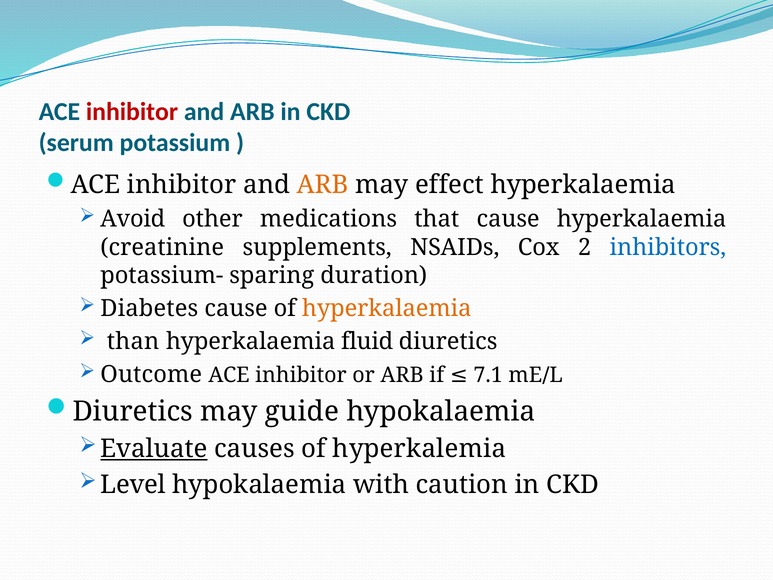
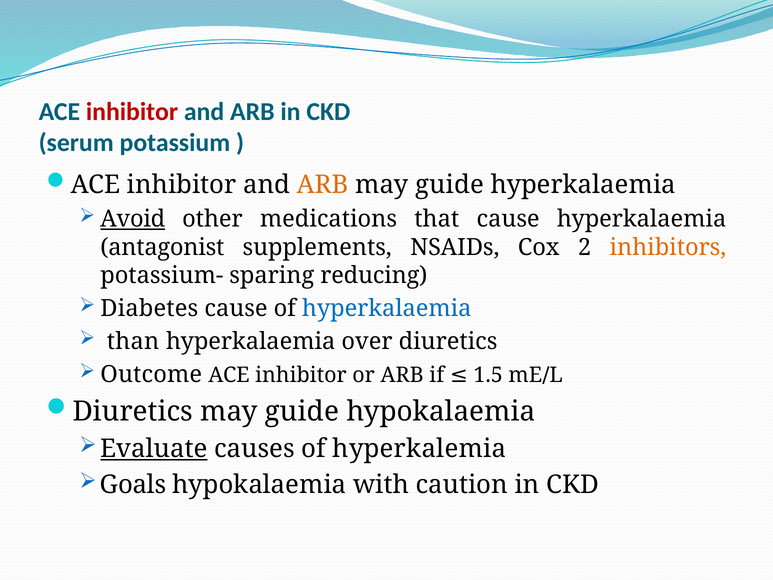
effect: effect -> guide (449, 185)
Avoid underline: none -> present (133, 219)
creatinine: creatinine -> antagonist (162, 247)
inhibitors colour: blue -> orange (668, 247)
duration: duration -> reducing (374, 275)
hyperkalaemia colour: orange -> blue (387, 308)
fluid: fluid -> over (367, 341)
7.1: 7.1 -> 1.5 (488, 375)
Level: Level -> Goals (133, 485)
